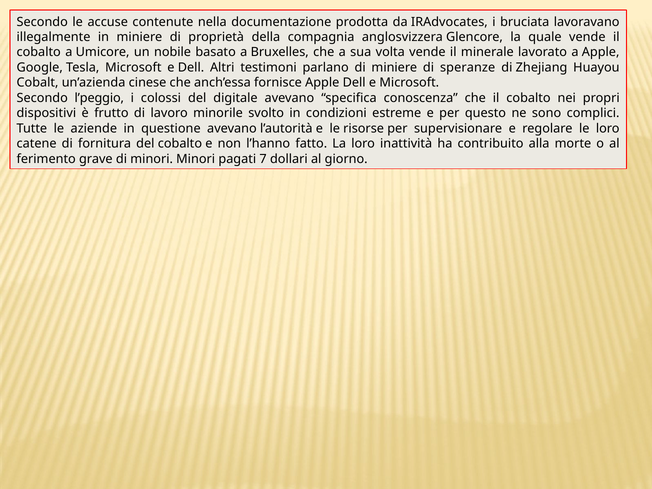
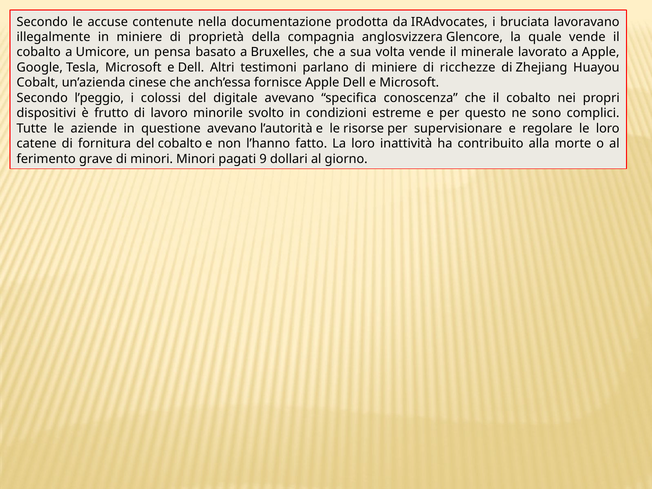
nobile: nobile -> pensa (172, 52)
speranze: speranze -> ricchezze (468, 68)
7: 7 -> 9 (263, 159)
